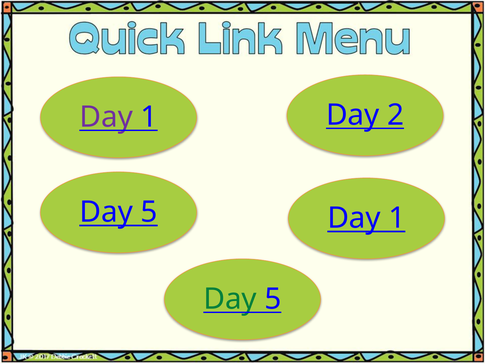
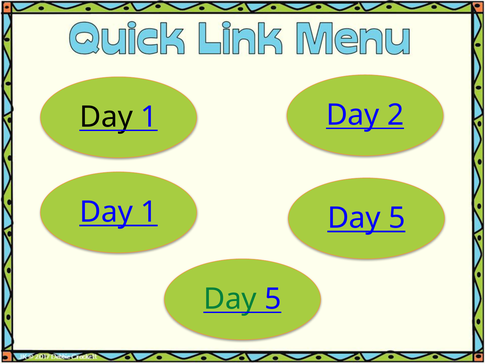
Day colour: purple -> black (106, 117)
5: 5 -> 1 (149, 212)
1: 1 -> 5 (397, 218)
